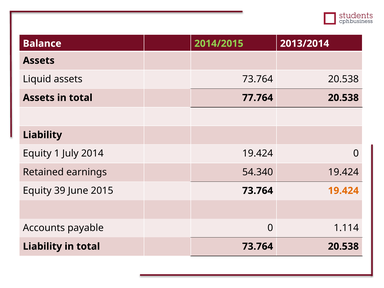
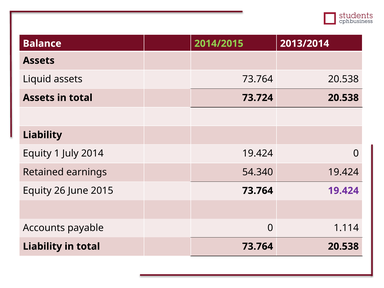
77.764: 77.764 -> 73.724 (258, 98)
39: 39 -> 26 (60, 191)
19.424 colour: orange -> purple (343, 191)
